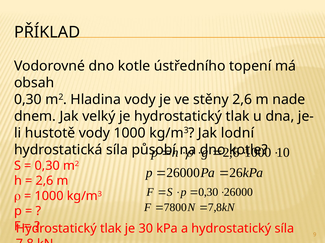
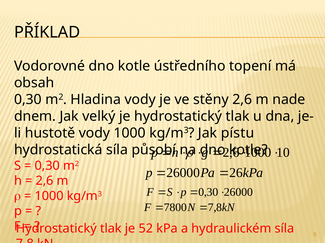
lodní: lodní -> pístu (238, 133)
je 30: 30 -> 52 (146, 229)
a hydrostatický: hydrostatický -> hydraulickém (231, 229)
